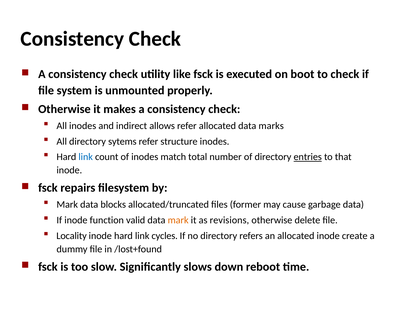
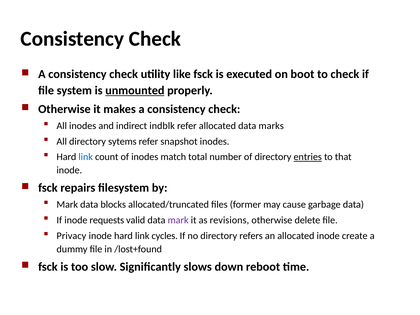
unmounted underline: none -> present (135, 90)
allows: allows -> indblk (162, 126)
structure: structure -> snapshot (179, 141)
function: function -> requests (107, 220)
mark colour: orange -> purple (178, 220)
Locality: Locality -> Privacy (71, 236)
